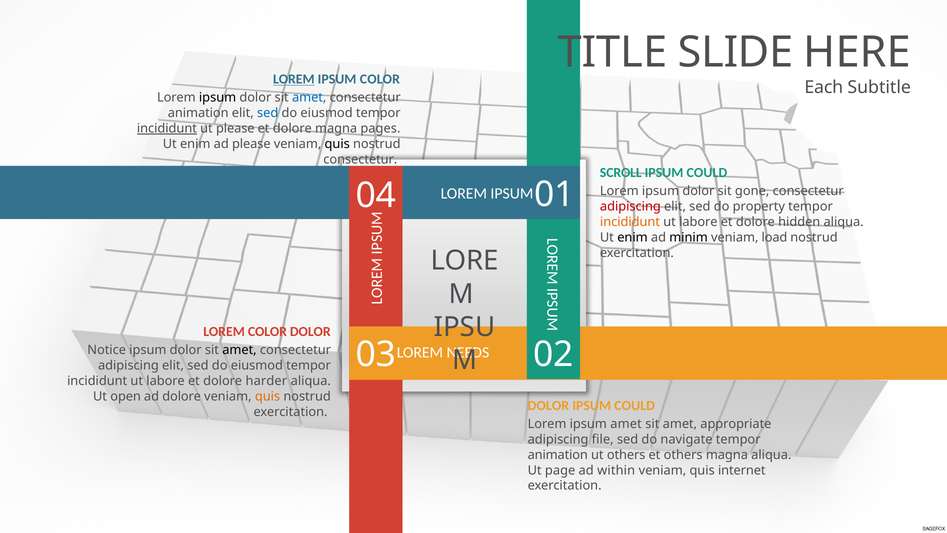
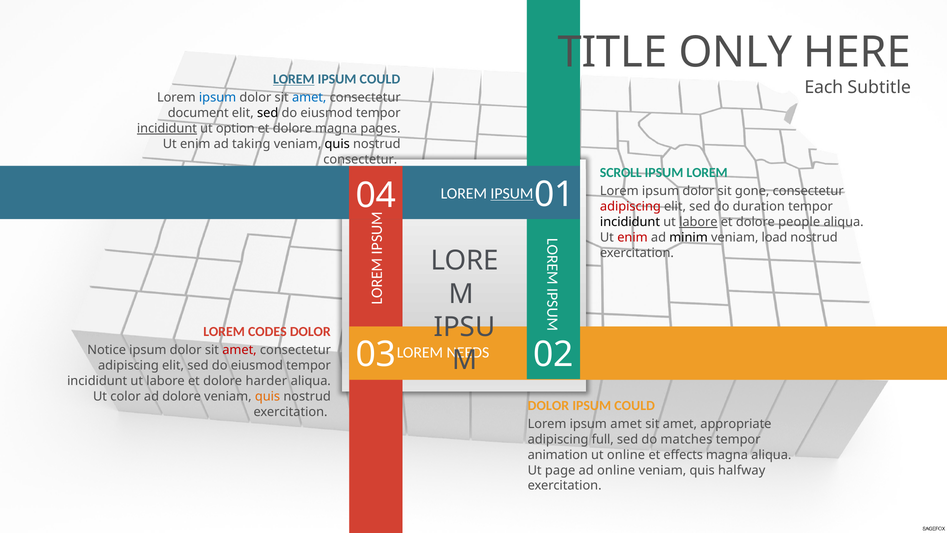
SLIDE: SLIDE -> ONLY (735, 53)
COLOR: COLOR -> COULD (380, 79)
ipsum colour: black -> blue (218, 98)
animation: animation -> document (198, 113)
sed colour: blue -> black (268, 113)
ut please: please -> option (235, 128)
ad please: please -> taking (251, 144)
COULD: COULD -> LOREM (707, 173)
IPSUM underline: none -> present (512, 193)
property: property -> duration (759, 207)
incididunt colour: orange -> black (630, 222)
labore underline: none -> present (698, 222)
hidden: hidden -> people (799, 222)
enim colour: black -> red (632, 237)
LOREM COLOR: COLOR -> CODES (267, 332)
amet colour: black -> red (239, 350)
open: open -> color (126, 396)
file: file -> full (603, 439)
navigate: navigate -> matches (686, 439)
ut others: others -> online (626, 455)
et others: others -> effects (683, 455)
ad within: within -> online (616, 470)
internet: internet -> halfway (742, 470)
